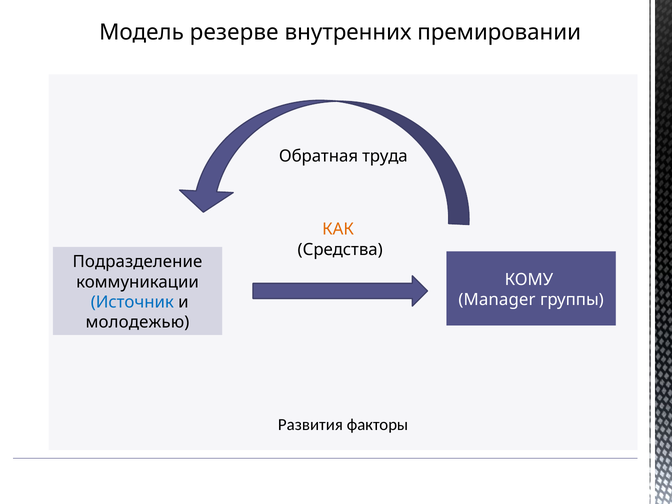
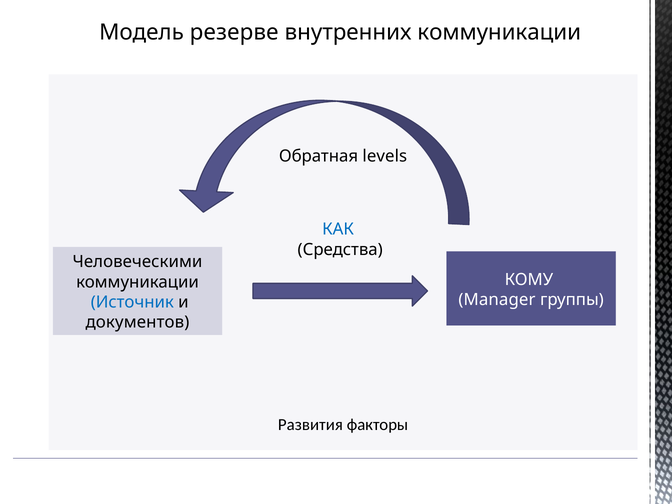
внутренних премировании: премировании -> коммуникации (499, 32)
труда: труда -> levels (385, 156)
КАК colour: orange -> blue (338, 229)
Подразделение: Подразделение -> Человеческими (137, 262)
молодежью: молодежью -> документов (137, 322)
